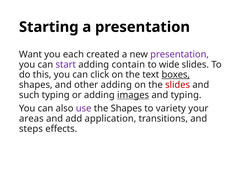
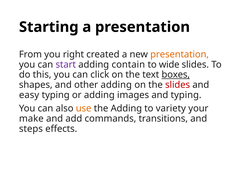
Want: Want -> From (30, 54)
each: each -> right (73, 54)
presentation colour: purple -> orange (180, 54)
such: such -> easy (29, 95)
images underline: present -> none (133, 95)
use colour: purple -> orange (84, 108)
the Shapes: Shapes -> Adding (126, 108)
areas: areas -> make (31, 118)
application: application -> commands (110, 118)
